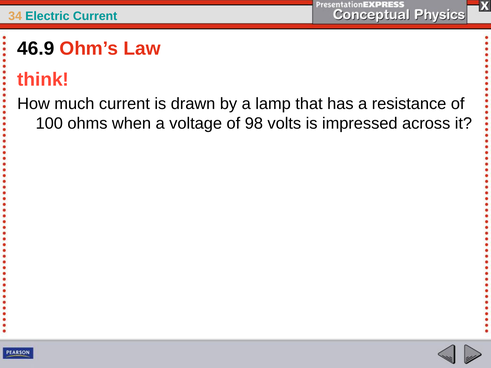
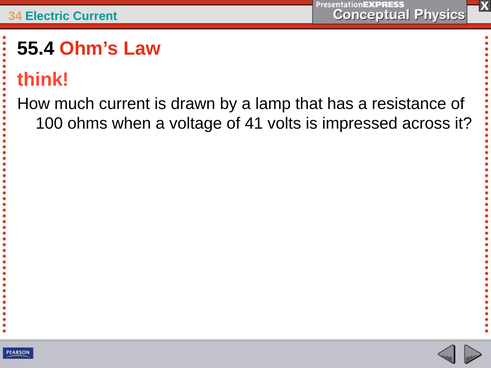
46.9: 46.9 -> 55.4 (36, 49)
98: 98 -> 41 (254, 124)
